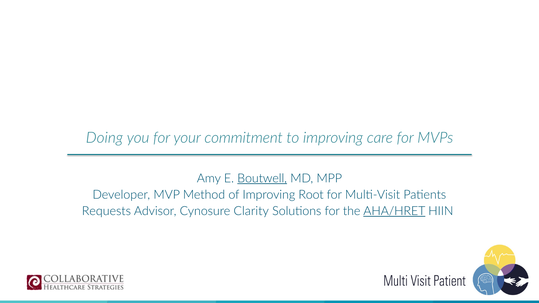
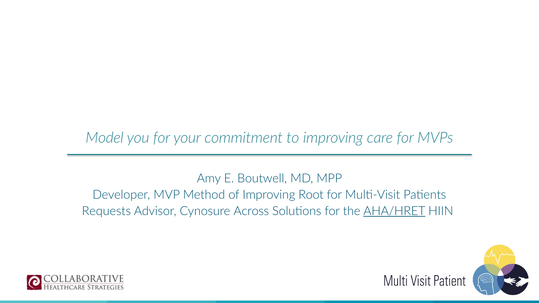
Doing: Doing -> Model (105, 138)
Boutwell underline: present -> none (262, 178)
Clarity: Clarity -> Across (251, 211)
